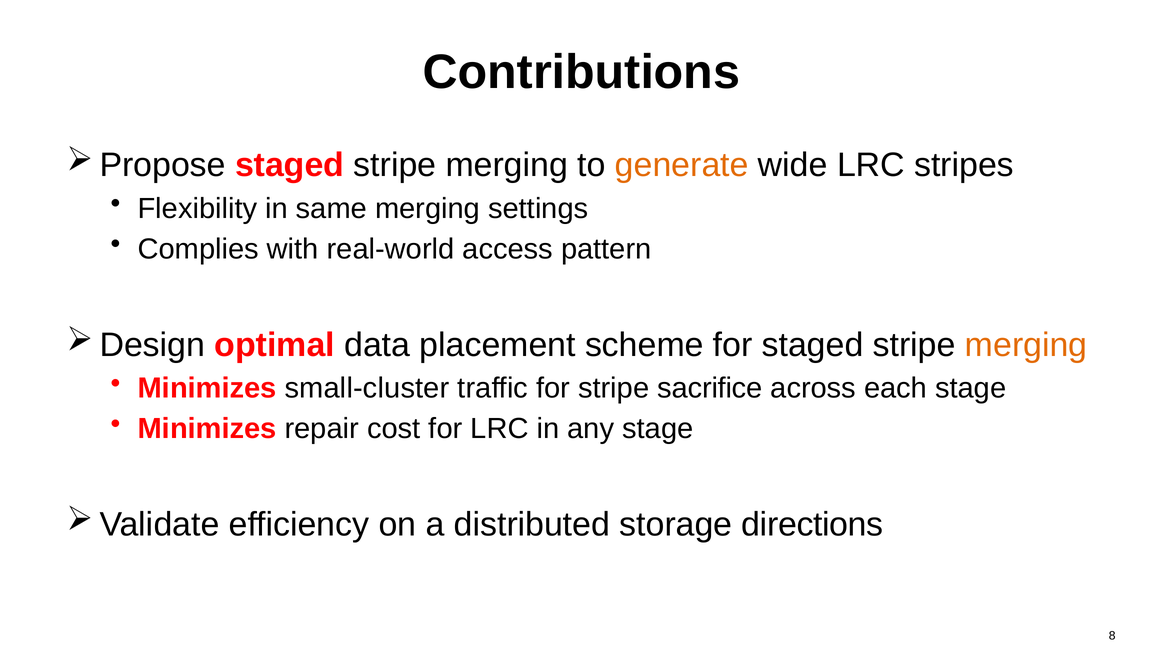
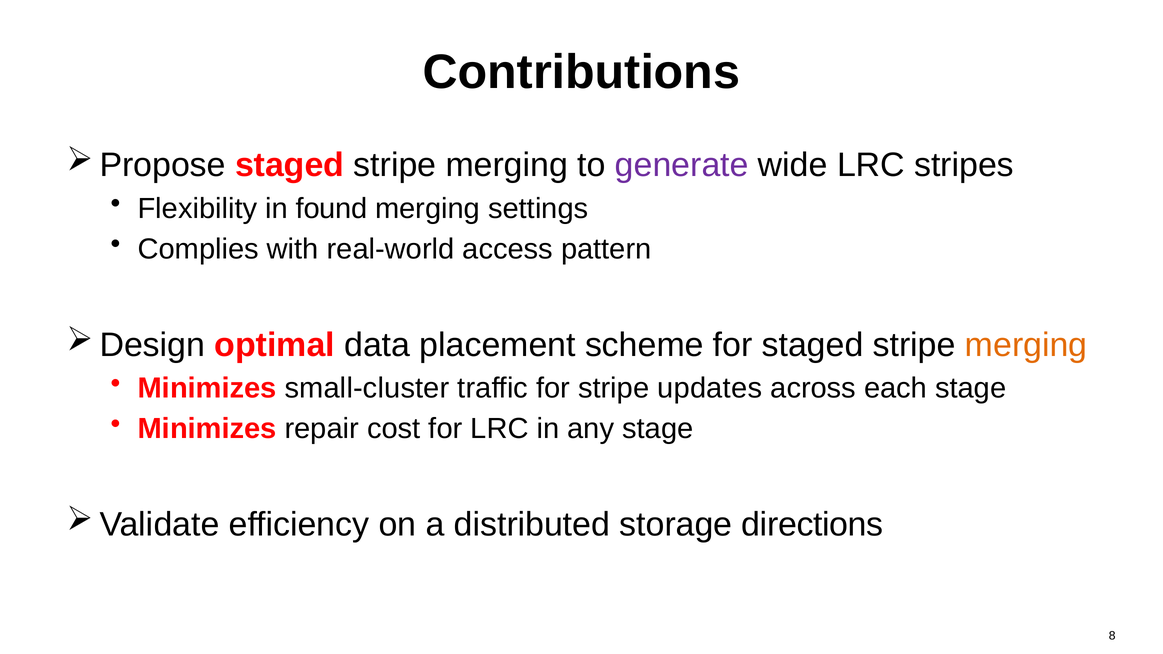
generate colour: orange -> purple (682, 165)
same: same -> found (332, 209)
sacrifice: sacrifice -> updates (710, 388)
